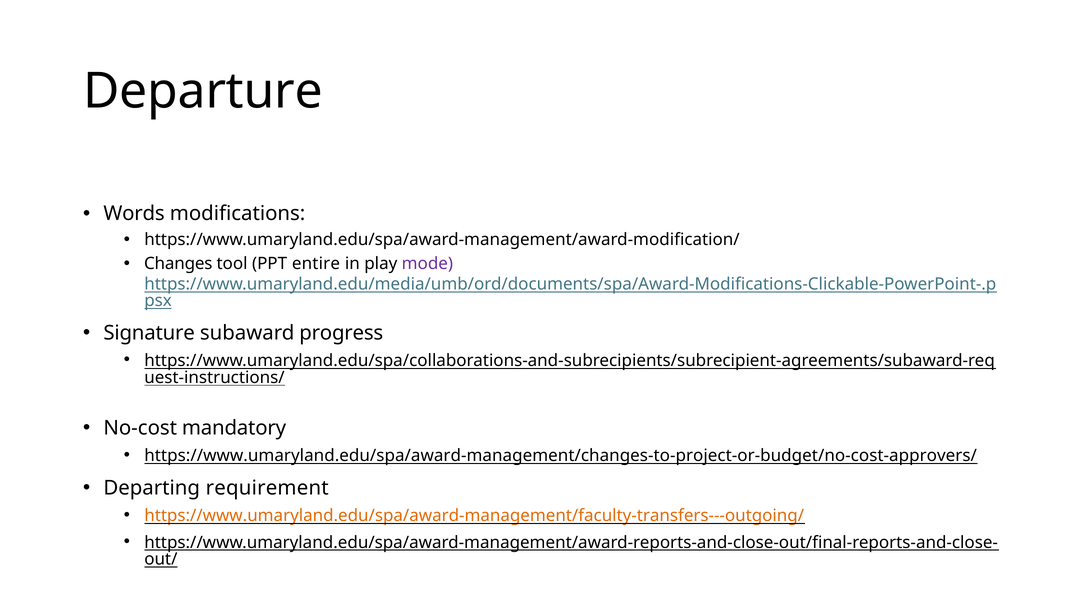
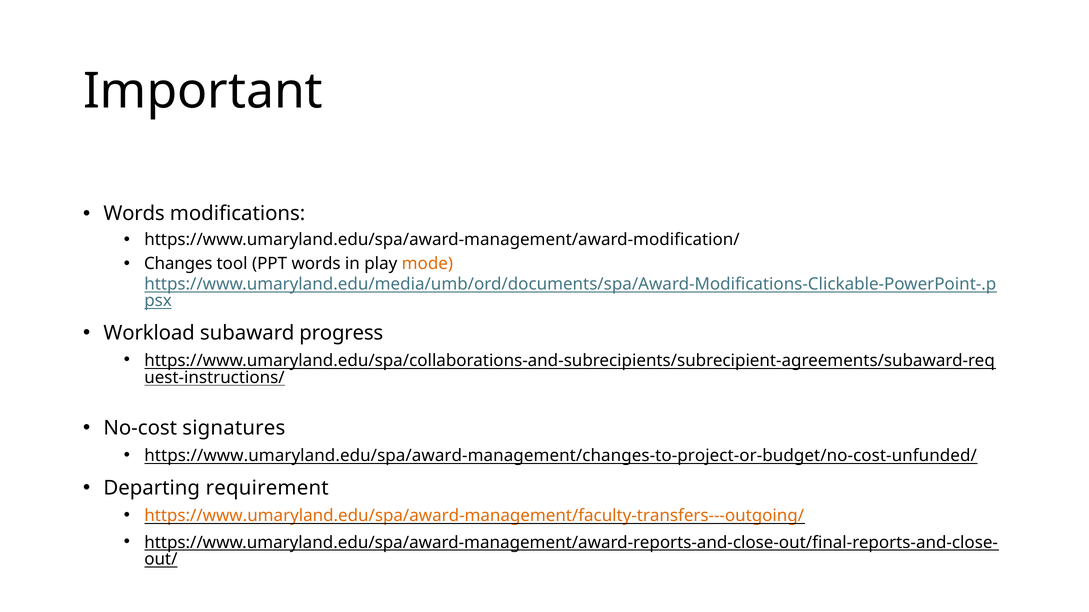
Departure: Departure -> Important (203, 91)
PPT entire: entire -> words (316, 264)
mode colour: purple -> orange (427, 264)
Signature: Signature -> Workload (149, 333)
mandatory: mandatory -> signatures (234, 428)
https://www.umaryland.edu/spa/award-management/changes-to-project-or-budget/no-cost-approvers/: https://www.umaryland.edu/spa/award-management/changes-to-project-or-budget/no-cost-approvers/ -> https://www.umaryland.edu/spa/award-management/changes-to-project-or-budget/no-cost-unfunded/ (561, 456)
